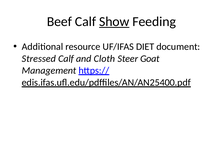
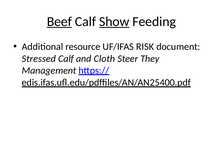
Beef underline: none -> present (59, 22)
DIET: DIET -> RISK (145, 47)
Goat: Goat -> They (150, 59)
